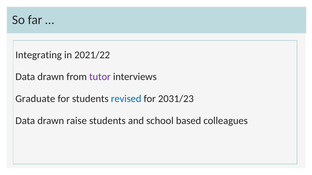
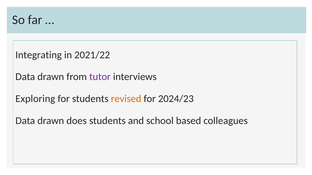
Graduate: Graduate -> Exploring (35, 99)
revised colour: blue -> orange (126, 99)
2031/23: 2031/23 -> 2024/23 (176, 99)
raise: raise -> does (77, 121)
